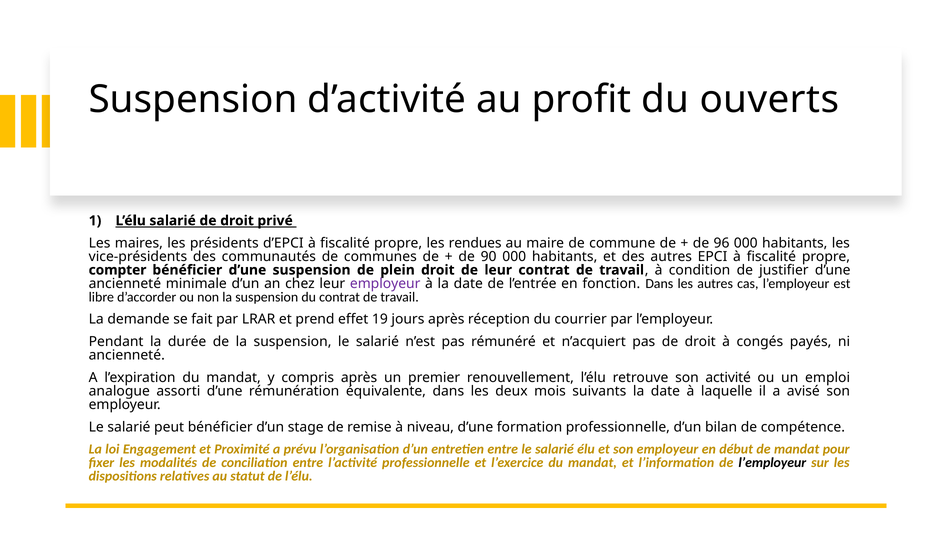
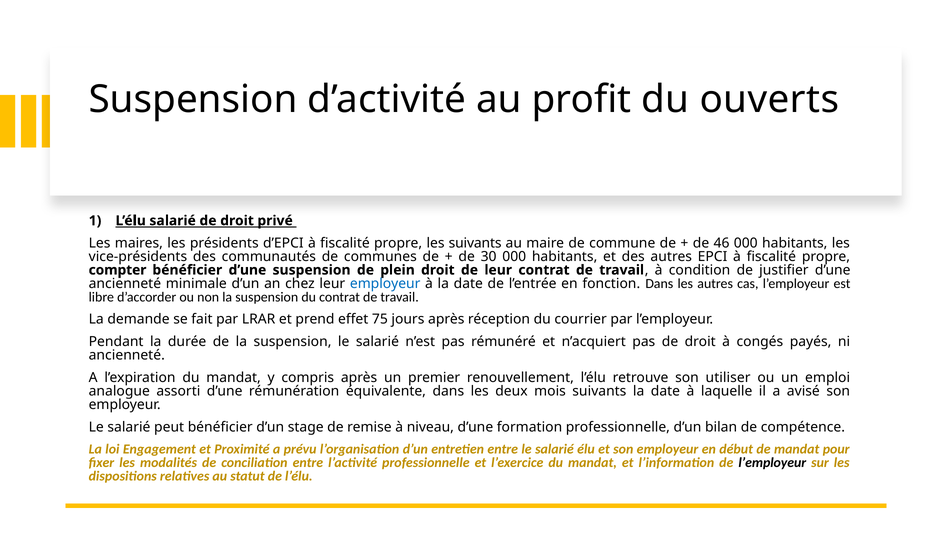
les rendues: rendues -> suivants (475, 243)
96: 96 -> 46 (722, 243)
90: 90 -> 30 (489, 257)
employeur colour: purple -> blue (385, 284)
19: 19 -> 75 (380, 320)
activité: activité -> utiliser (728, 378)
